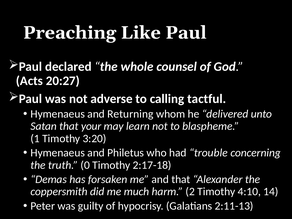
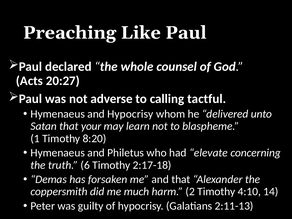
and Returning: Returning -> Hypocrisy (130, 114)
3:20: 3:20 -> 8:20 (95, 139)
trouble: trouble -> elevate (208, 153)
0: 0 -> 6 (85, 165)
